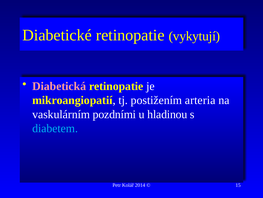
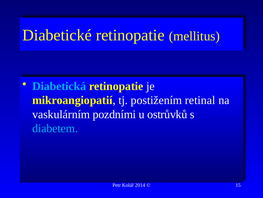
vykytují: vykytují -> mellitus (194, 36)
Diabetická colour: pink -> light blue (59, 86)
arteria: arteria -> retinal (200, 100)
hladinou: hladinou -> ostrůvků (167, 114)
